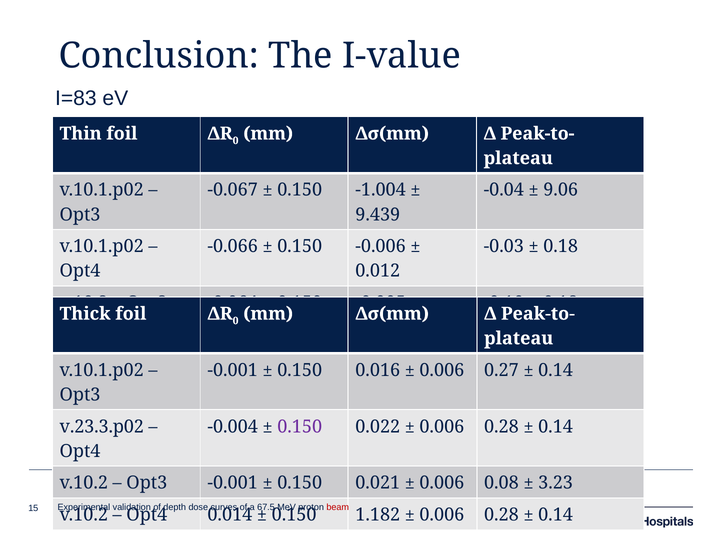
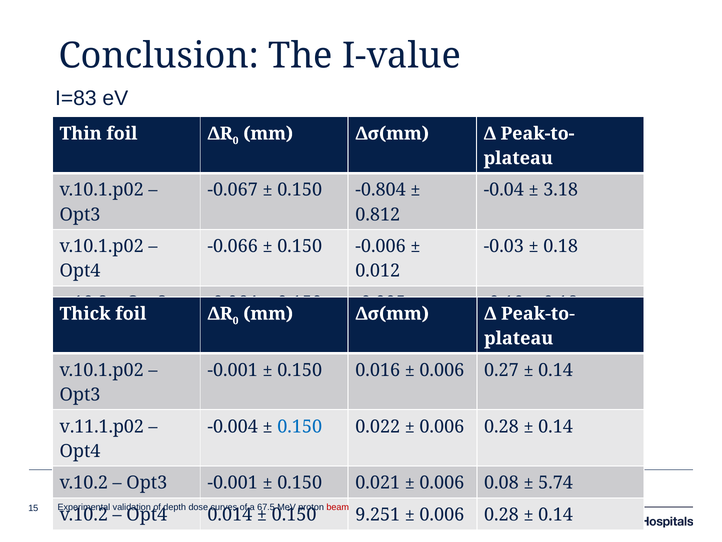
-1.004: -1.004 -> -0.804 (381, 190)
9.06: 9.06 -> 3.18 (561, 190)
9.439: 9.439 -> 0.812 (378, 214)
v.23.3.p02: v.23.3.p02 -> v.11.1.p02 (102, 426)
0.150 colour: purple -> blue (300, 426)
3.23: 3.23 -> 5.74 (556, 483)
1.182: 1.182 -> 9.251 (378, 514)
